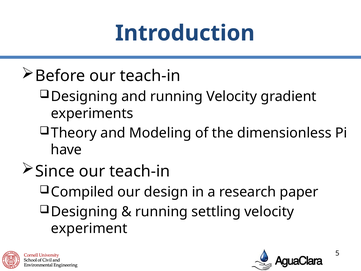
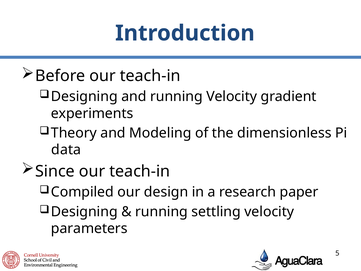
have: have -> data (66, 150)
experiment: experiment -> parameters (89, 228)
